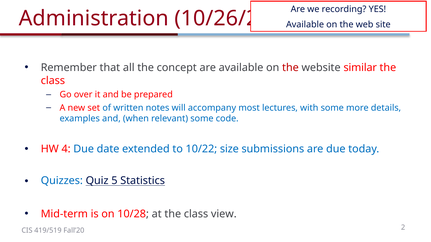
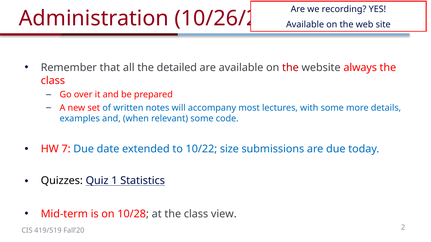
concept: concept -> detailed (177, 68)
similar: similar -> always (360, 68)
4: 4 -> 7 (66, 149)
Quizzes colour: blue -> black (62, 181)
5: 5 -> 1 (114, 181)
